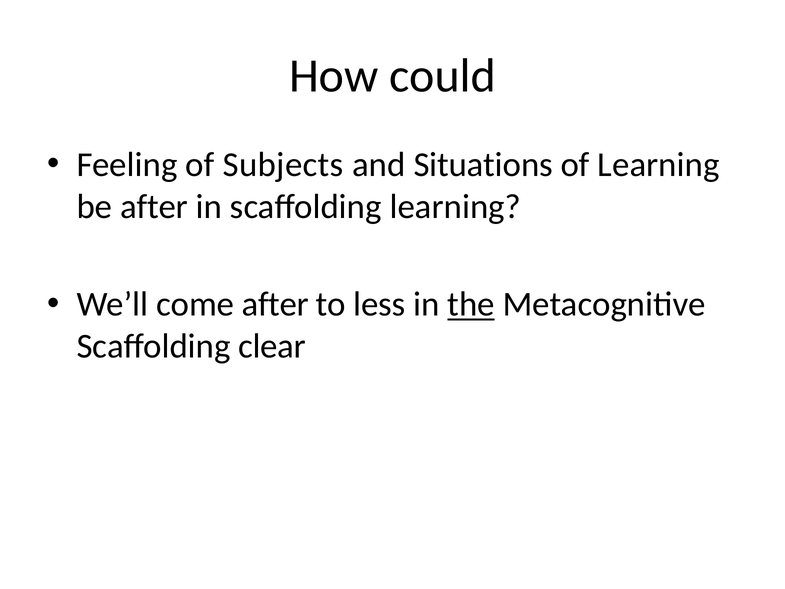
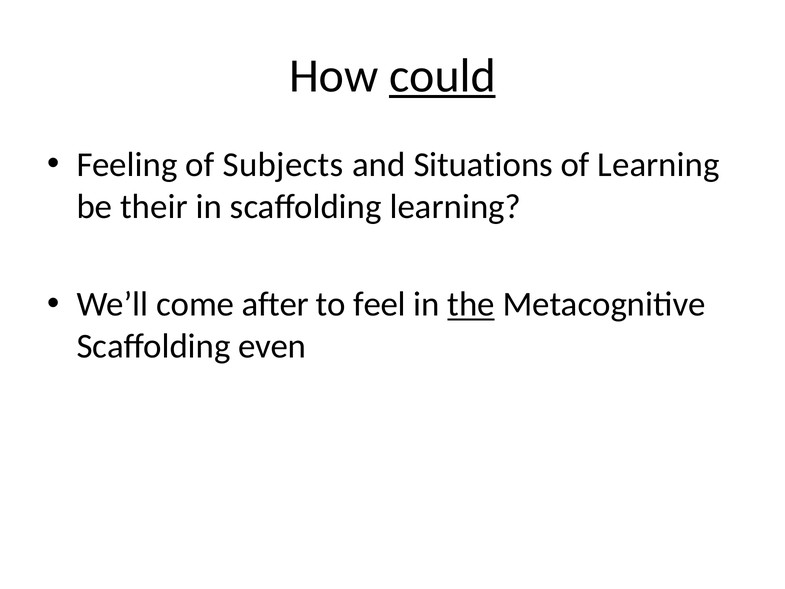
could underline: none -> present (442, 76)
be after: after -> their (154, 207)
less: less -> feel (379, 304)
clear: clear -> even (272, 346)
